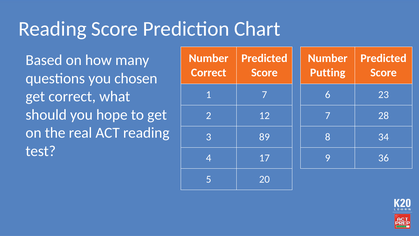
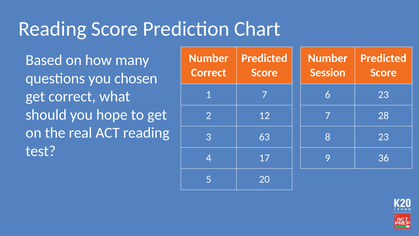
Putting: Putting -> Session (328, 73)
89: 89 -> 63 (264, 137)
8 34: 34 -> 23 (384, 137)
